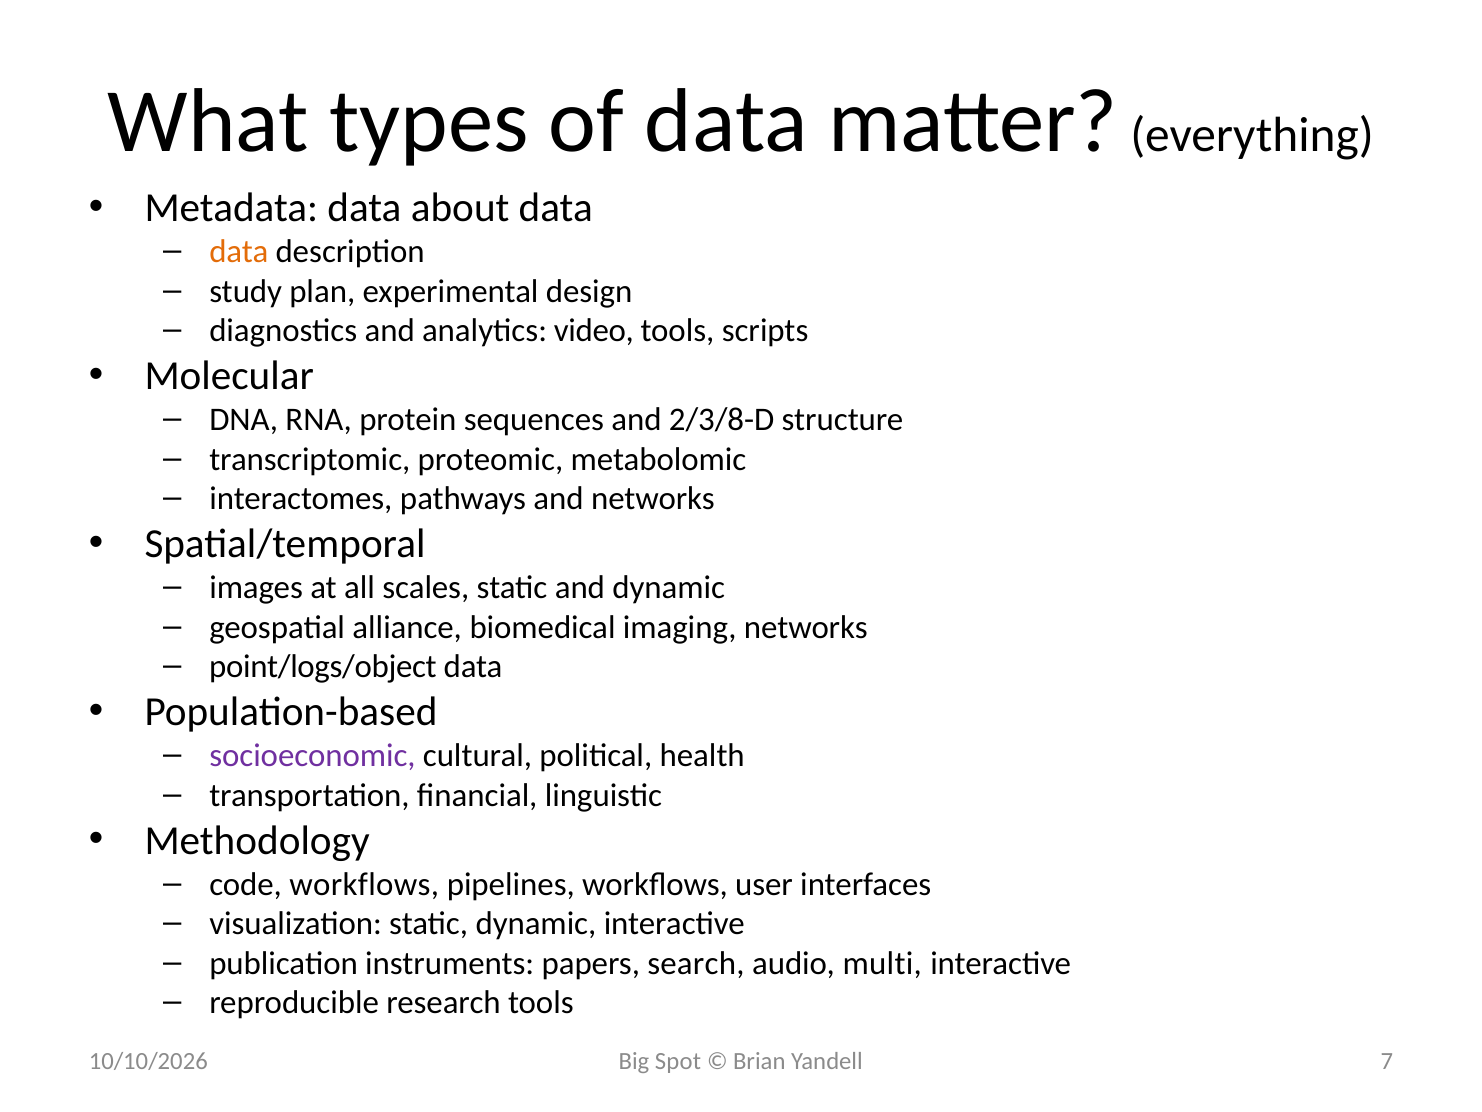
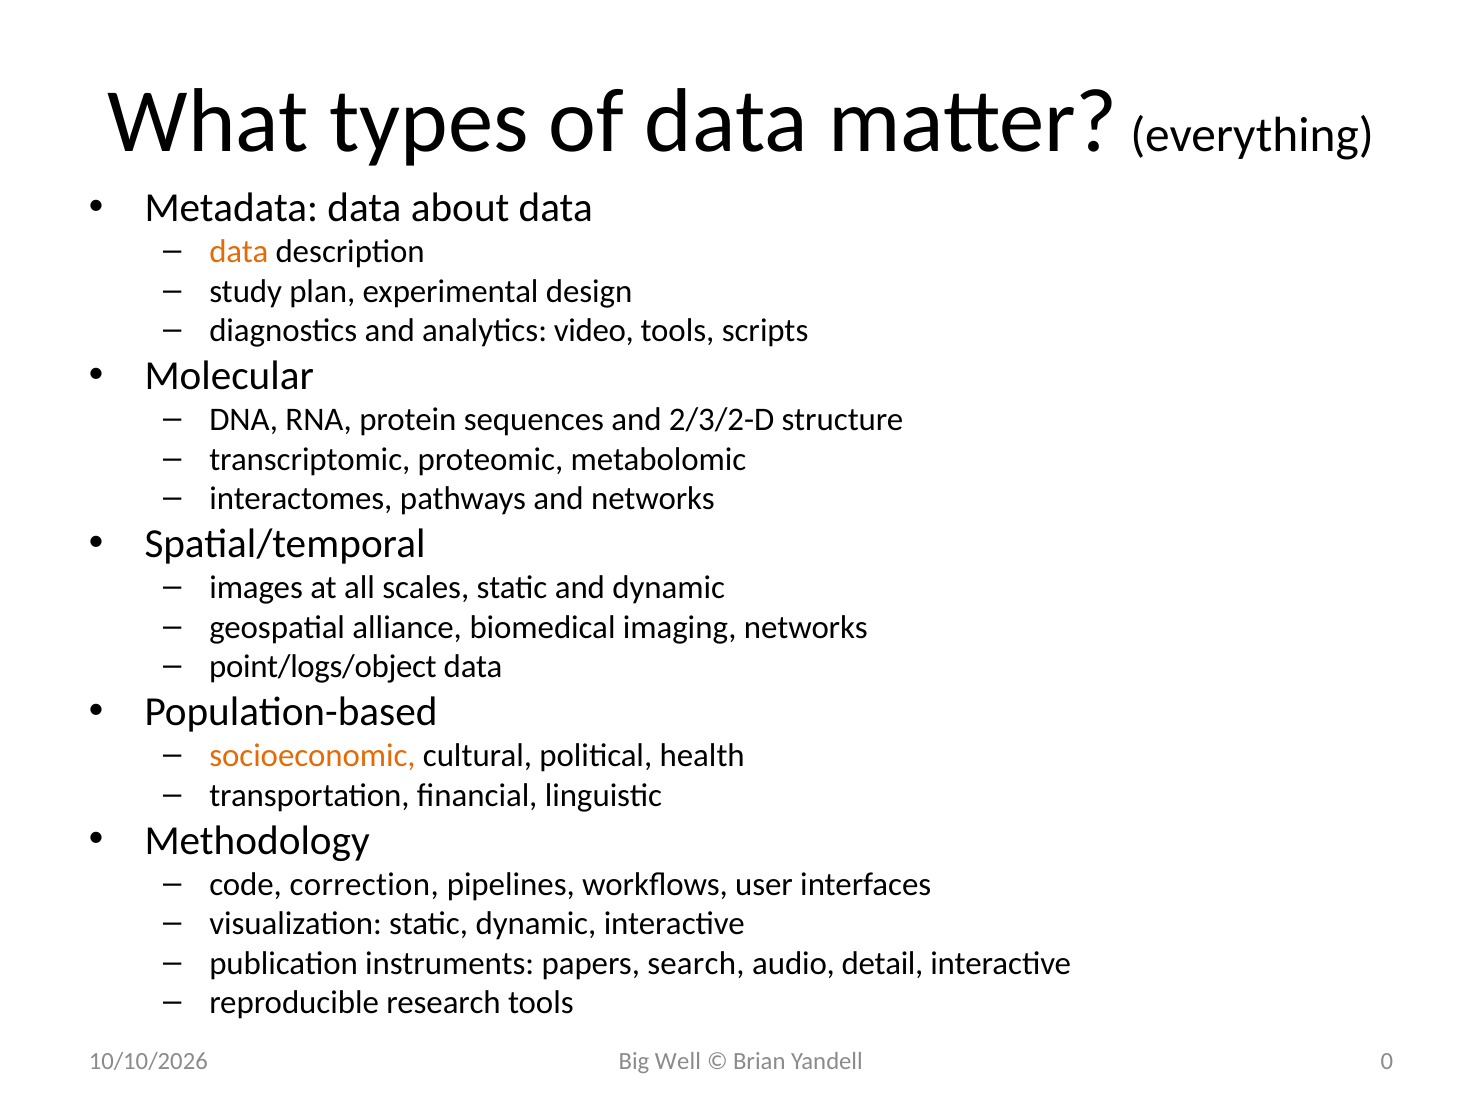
2/3/8-D: 2/3/8-D -> 2/3/2-D (722, 420)
socioeconomic colour: purple -> orange (312, 756)
code workflows: workflows -> correction (364, 884)
multi: multi -> detail (883, 963)
Spot: Spot -> Well (678, 1061)
7: 7 -> 0 (1387, 1061)
